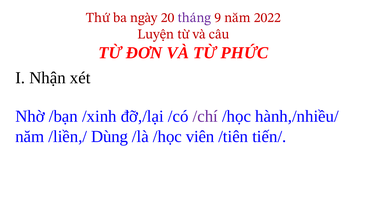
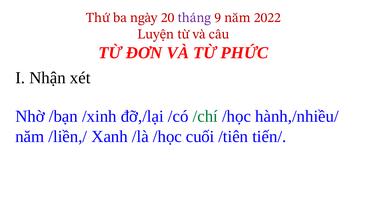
/chí colour: purple -> green (205, 116)
Dùng: Dùng -> Xanh (110, 136)
viên: viên -> cuối (200, 136)
